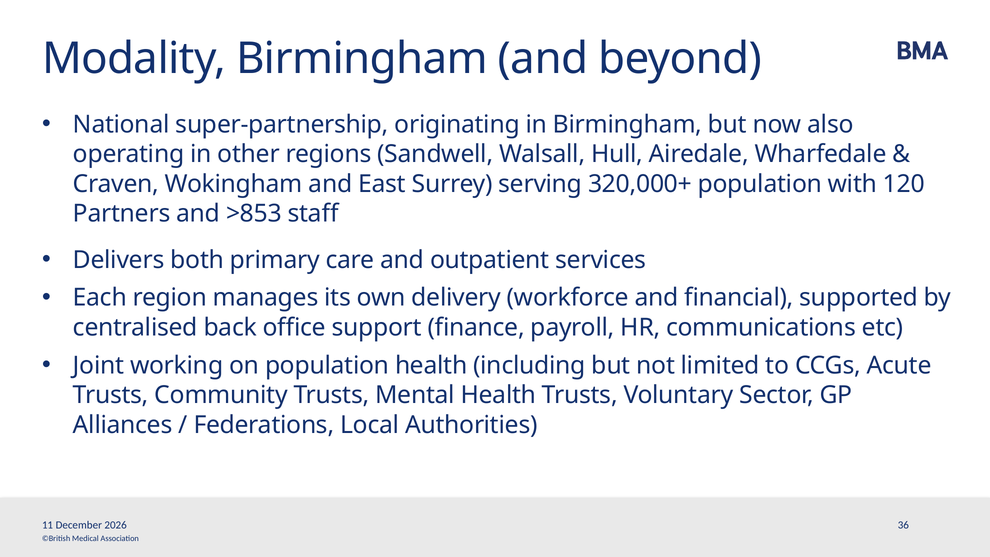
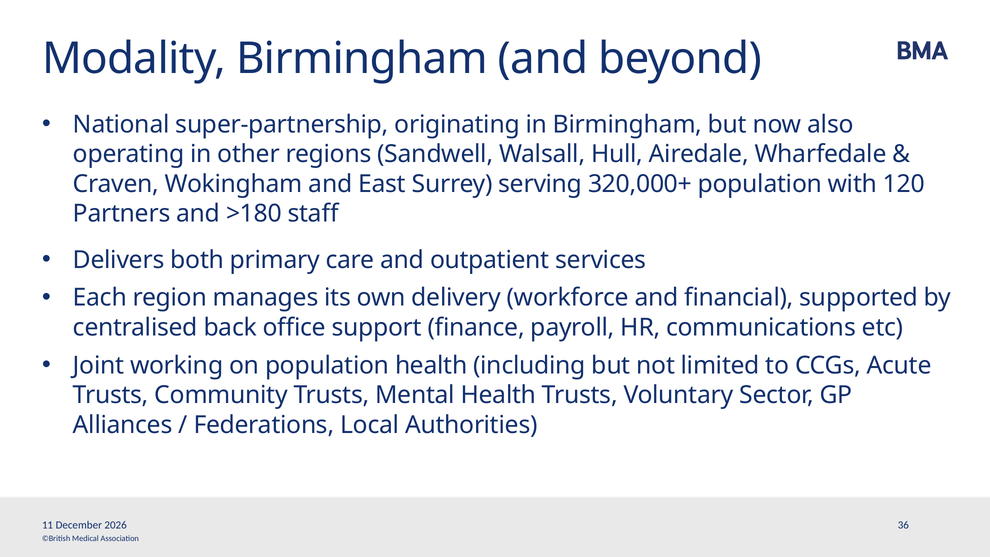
>853: >853 -> >180 (254, 214)
